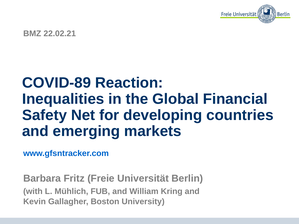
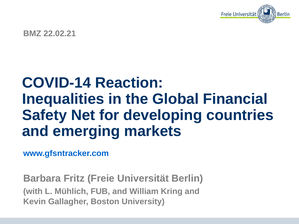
COVID-89: COVID-89 -> COVID-14 (57, 83)
